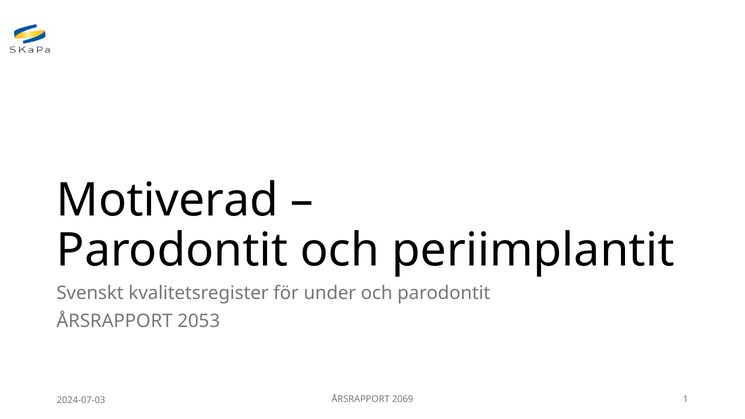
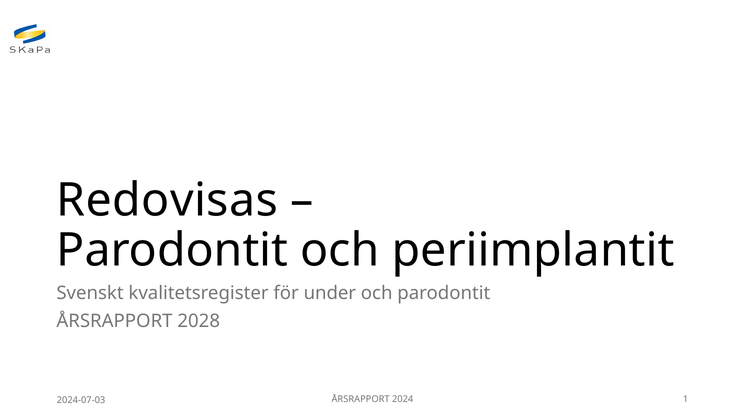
Motiverad: Motiverad -> Redovisas (167, 200)
2053: 2053 -> 2028 (199, 321)
2069: 2069 -> 2024 (403, 399)
